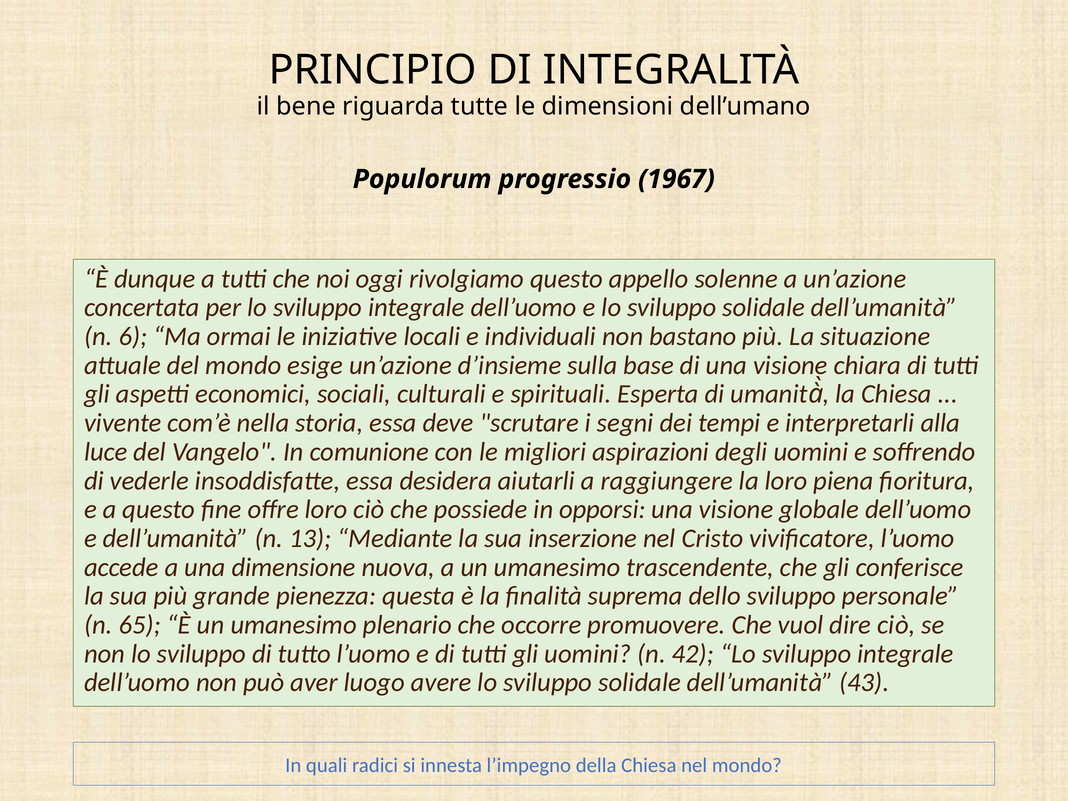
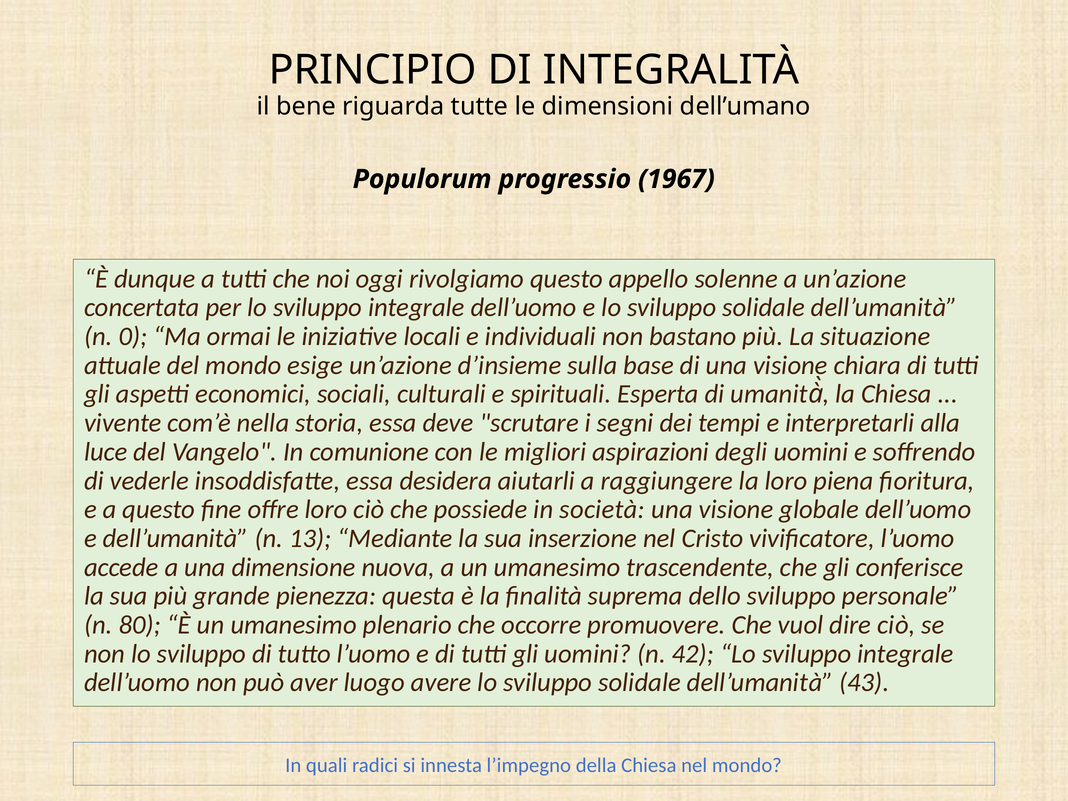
6: 6 -> 0 (133, 336)
opporsi: opporsi -> società (602, 510)
65: 65 -> 80 (140, 625)
